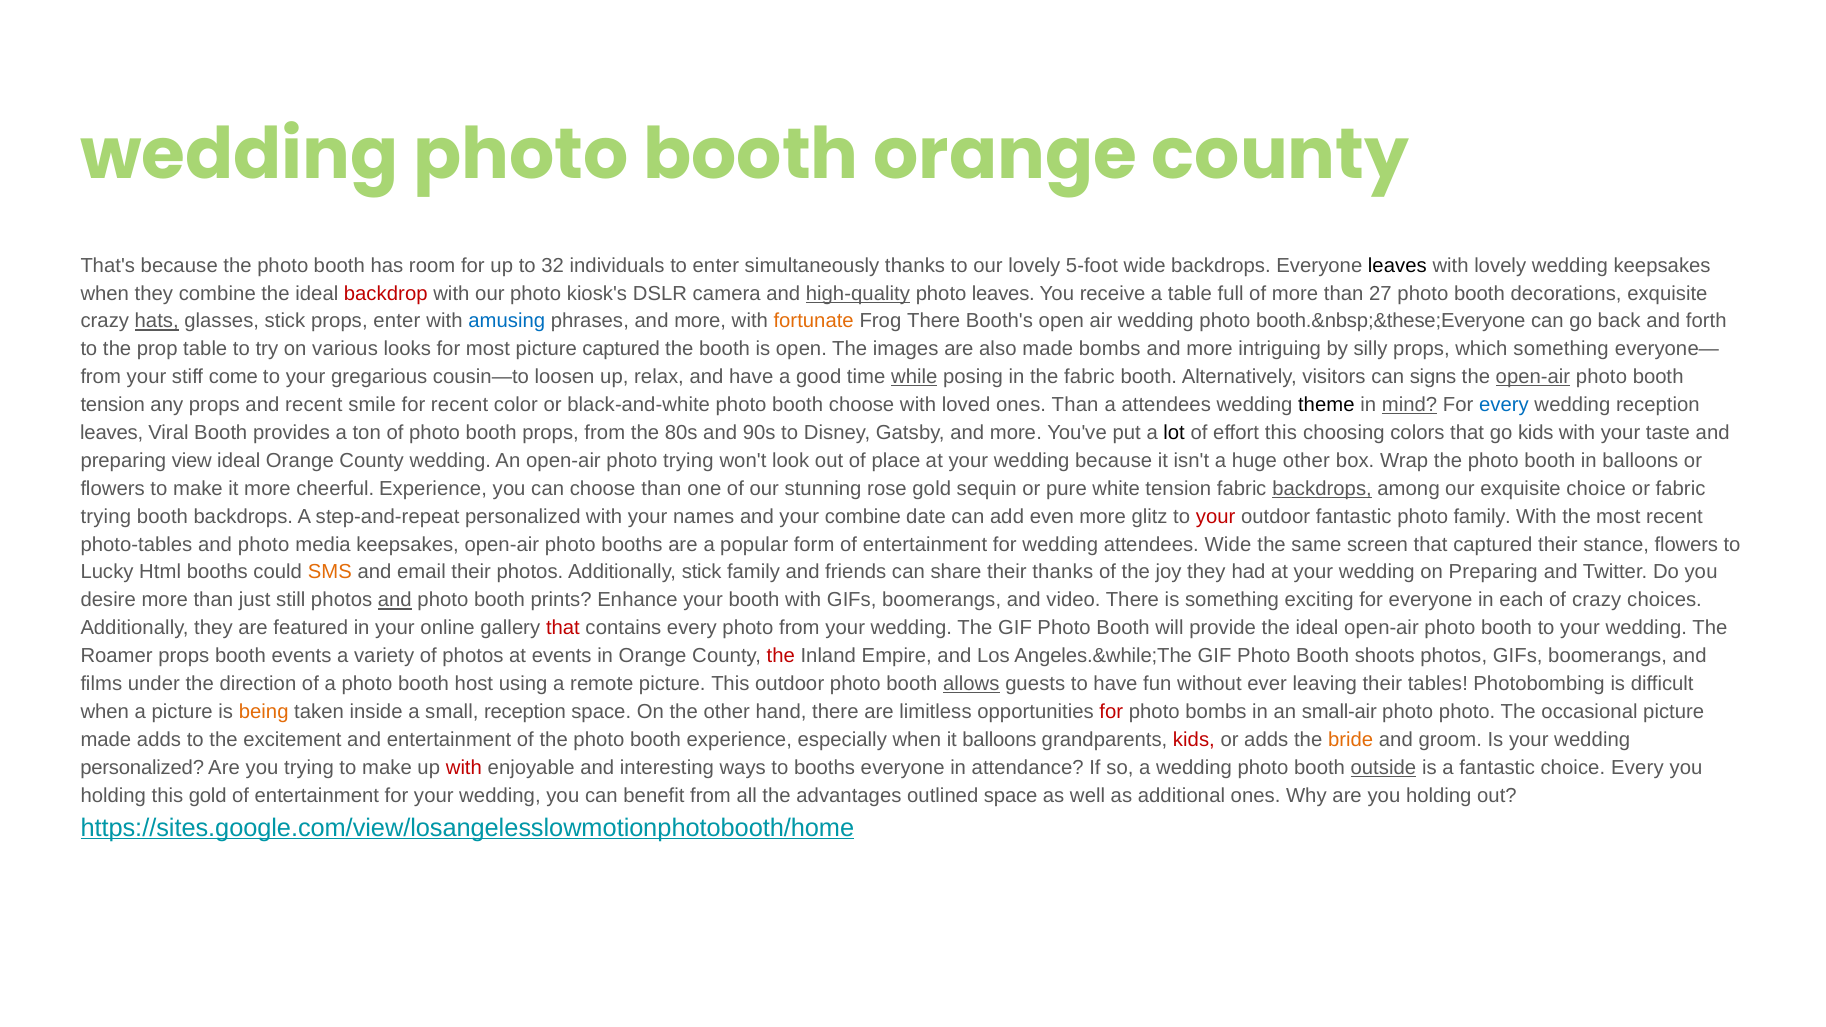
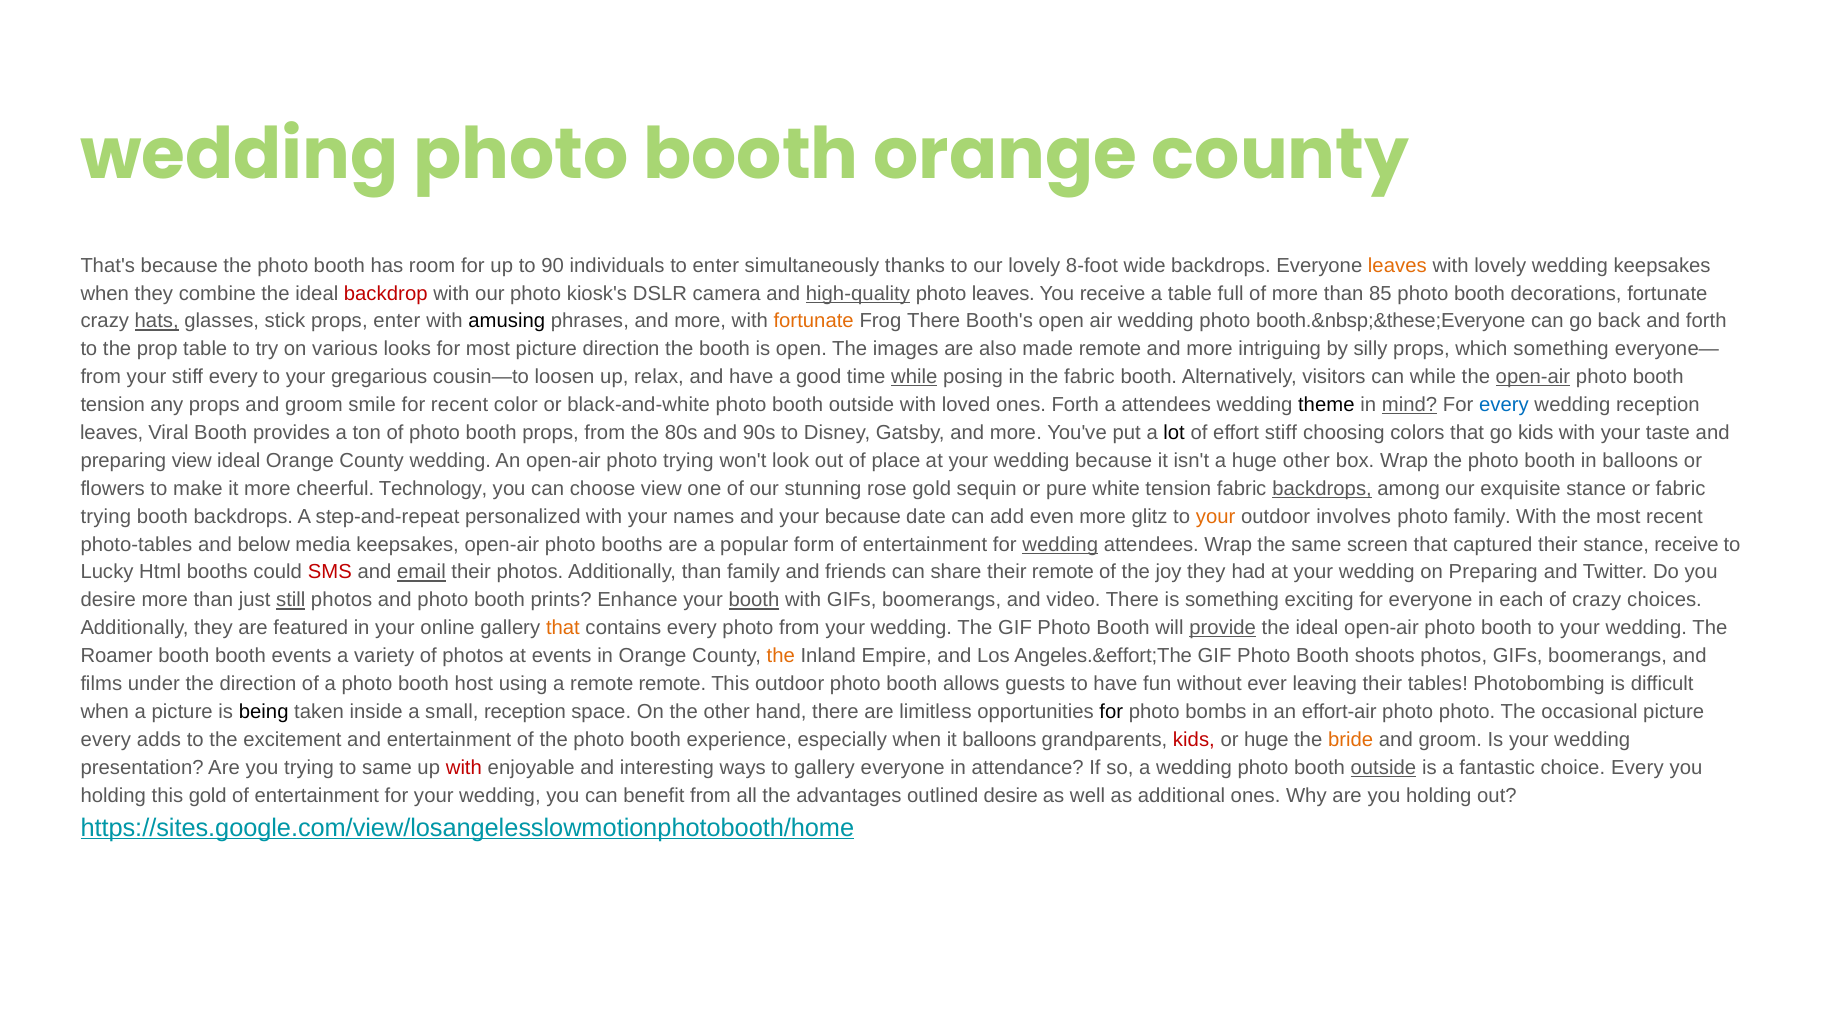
32: 32 -> 90 (553, 266)
5-foot: 5-foot -> 8-foot (1092, 266)
leaves colour: black -> orange (1397, 266)
27: 27 -> 85 (1380, 293)
decorations exquisite: exquisite -> fortunate (1667, 293)
amusing colour: blue -> black (507, 321)
picture captured: captured -> direction (621, 349)
made bombs: bombs -> remote (1110, 349)
stiff come: come -> every (233, 377)
can signs: signs -> while (1433, 377)
props and recent: recent -> groom (314, 405)
black-and-white photo booth choose: choose -> outside (862, 405)
ones Than: Than -> Forth (1075, 405)
effort this: this -> stiff (1281, 433)
cheerful Experience: Experience -> Technology (433, 489)
choose than: than -> view (661, 489)
exquisite choice: choice -> stance (1596, 489)
your combine: combine -> because (863, 517)
your colour: red -> orange (1216, 517)
outdoor fantastic: fantastic -> involves (1354, 517)
photo: photo -> below (264, 544)
wedding underline: none -> present (1060, 544)
attendees Wide: Wide -> Wrap (1228, 544)
stance flowers: flowers -> receive (1686, 544)
SMS colour: orange -> red (330, 572)
email underline: none -> present (421, 572)
Additionally stick: stick -> than (702, 572)
their thanks: thanks -> remote (1063, 572)
still underline: none -> present (291, 600)
and underline: present -> none (395, 600)
booth underline: none -> present (754, 600)
that colour: red -> orange (563, 628)
provide underline: none -> present (1223, 628)
Roamer props: props -> booth (184, 656)
the colour: red -> orange (781, 656)
Angeles.&while;The: Angeles.&while;The -> Angeles.&effort;The (1103, 656)
remote picture: picture -> remote (672, 684)
allows underline: present -> none (971, 684)
being colour: orange -> black (264, 712)
for colour: red -> black (1111, 712)
small-air: small-air -> effort-air (1339, 712)
made: made -> every (106, 740)
or adds: adds -> huge (1266, 740)
personalized: personalized -> presentation (142, 768)
trying to make: make -> same (387, 768)
to booths: booths -> gallery (825, 768)
outlined space: space -> desire (1011, 796)
